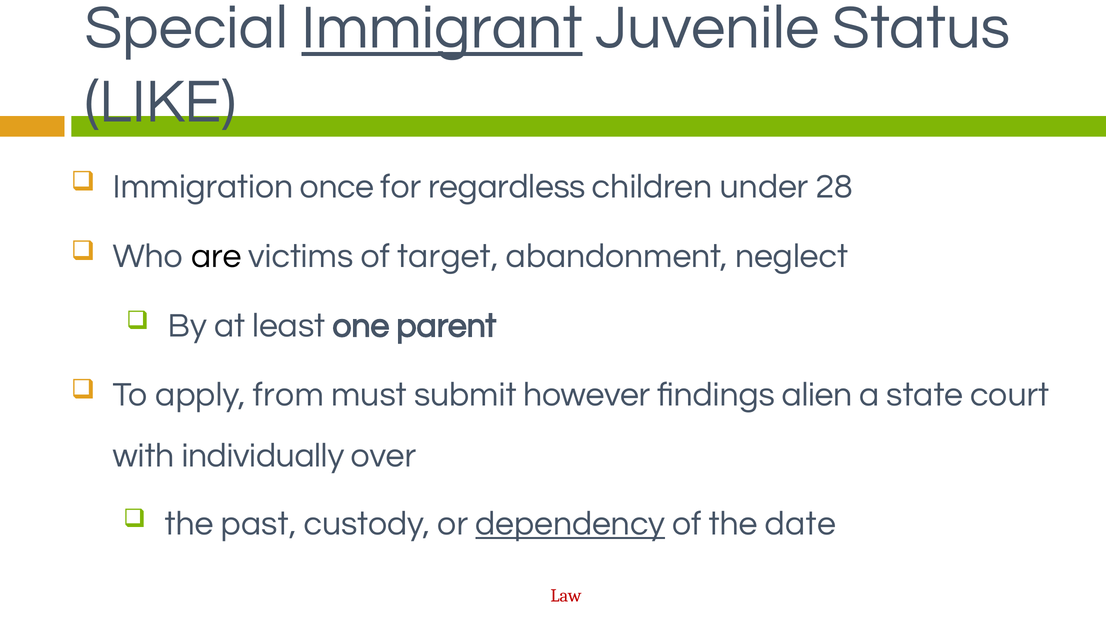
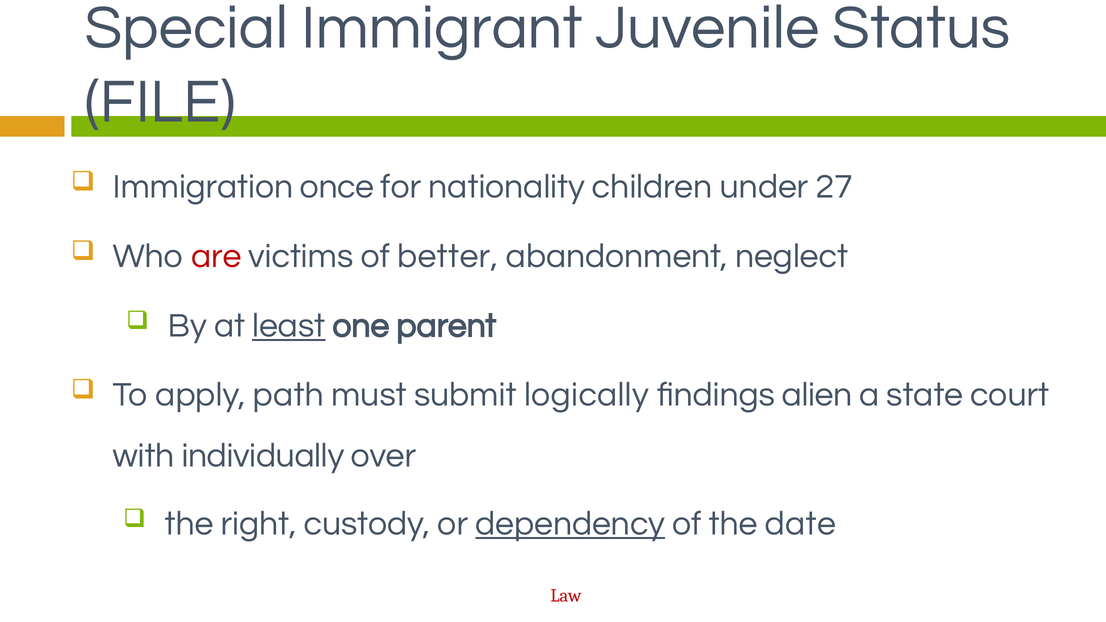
Immigrant underline: present -> none (442, 28)
LIKE: LIKE -> FILE (160, 101)
regardless: regardless -> nationality (507, 187)
28: 28 -> 27 (834, 187)
are colour: black -> red (216, 256)
target: target -> better (448, 256)
least underline: none -> present (289, 325)
from: from -> path (288, 395)
however: however -> logically (587, 395)
past: past -> right (259, 524)
